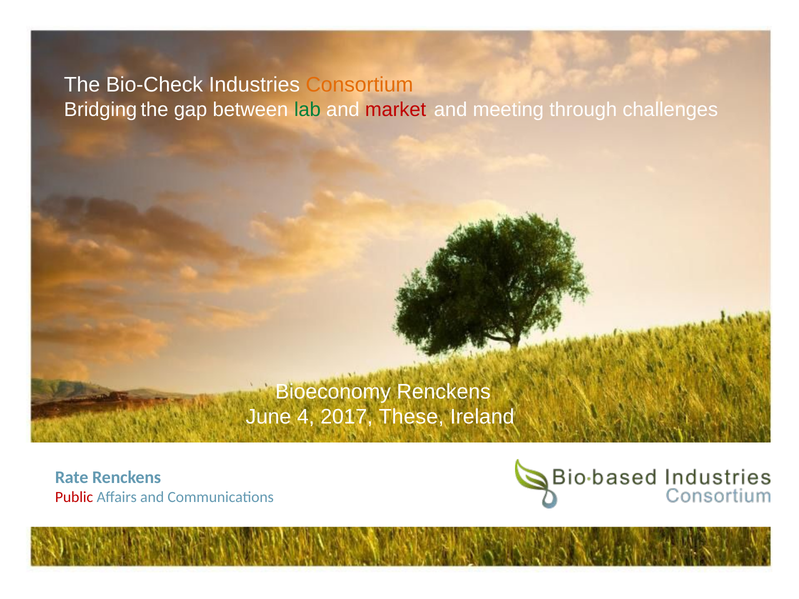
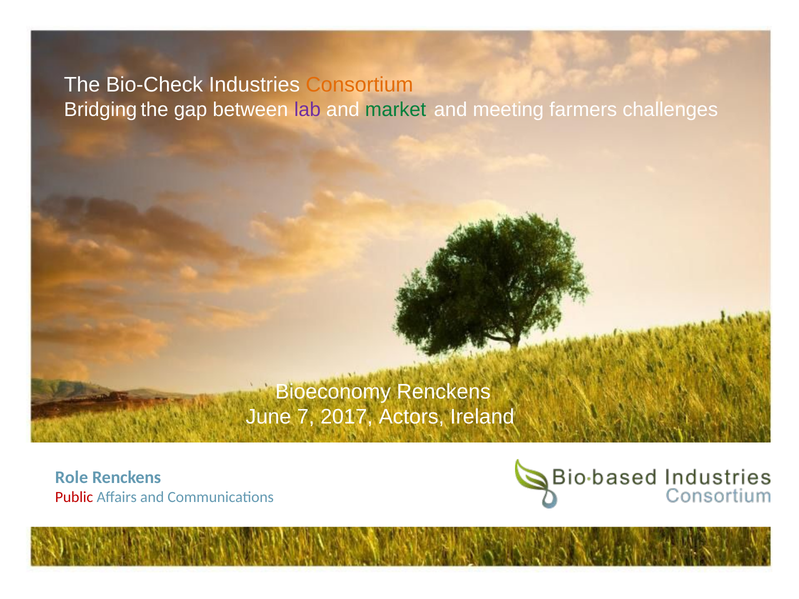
lab colour: green -> purple (307, 110)
market colour: red -> green (396, 110)
through: through -> farmers (583, 110)
4: 4 -> 7 (306, 417)
These: These -> Actors (412, 417)
Rate: Rate -> Role (72, 477)
